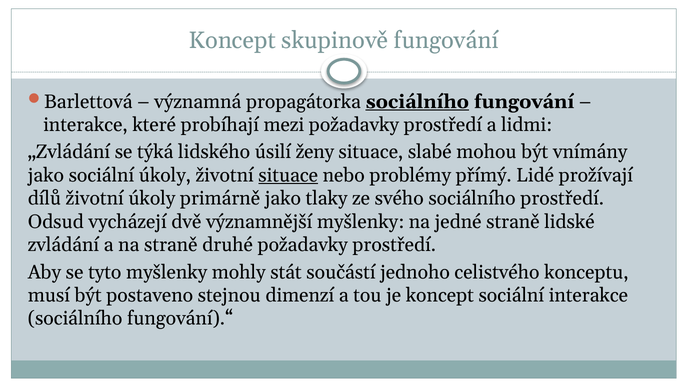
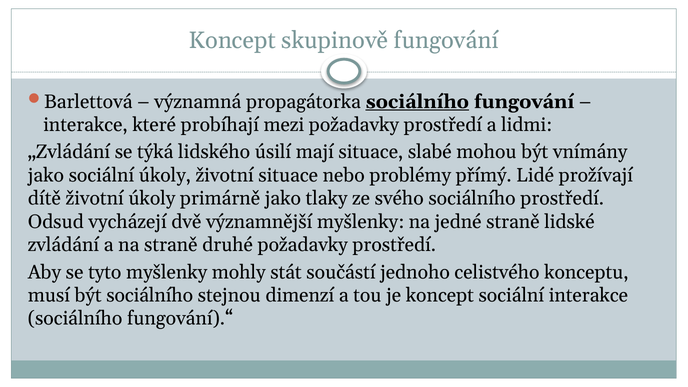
ženy: ženy -> mají (315, 152)
situace underline: present -> none (288, 175)
dílů: dílů -> dítě (44, 199)
být postaveno: postaveno -> sociálního (150, 295)
